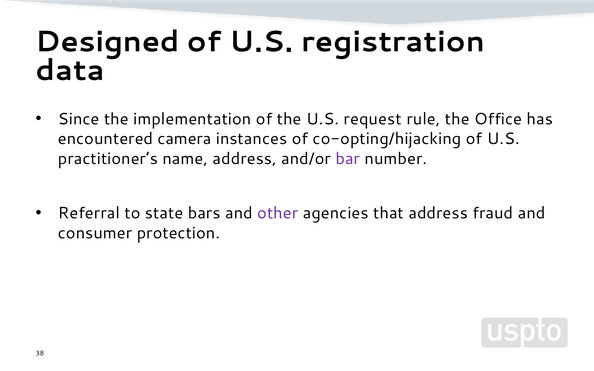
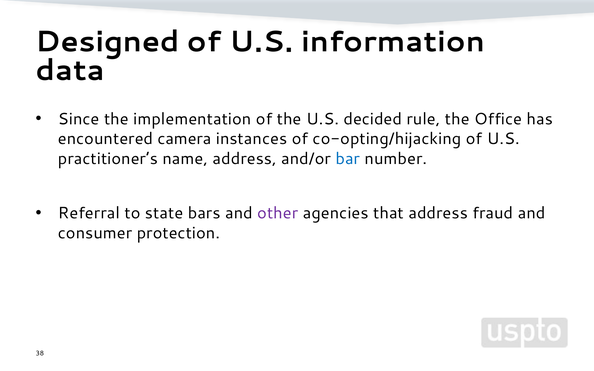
registration: registration -> information (393, 42)
request: request -> decided (373, 119)
bar colour: purple -> blue (348, 159)
